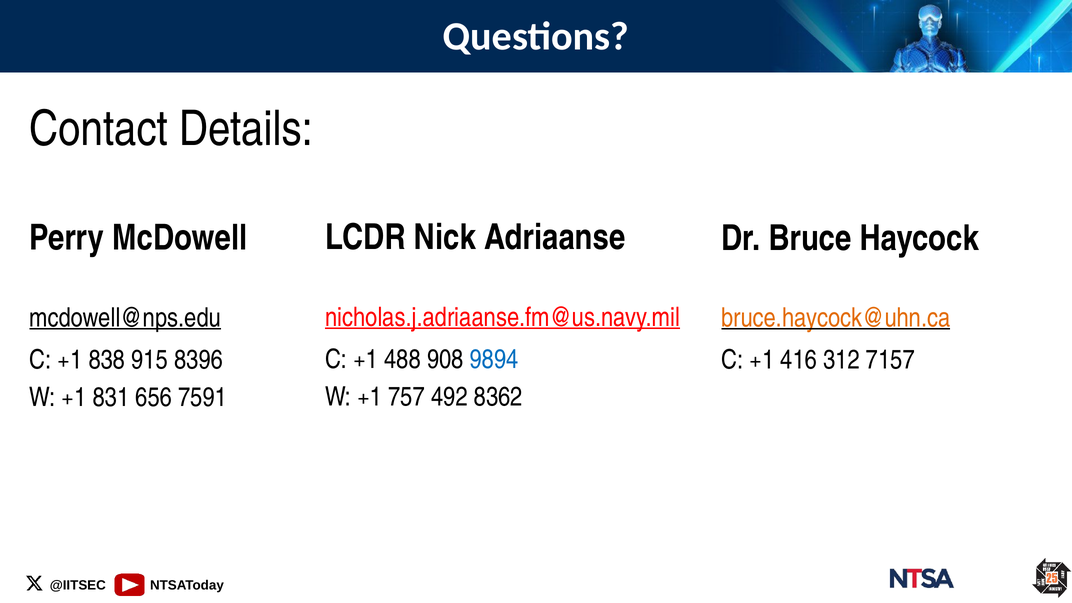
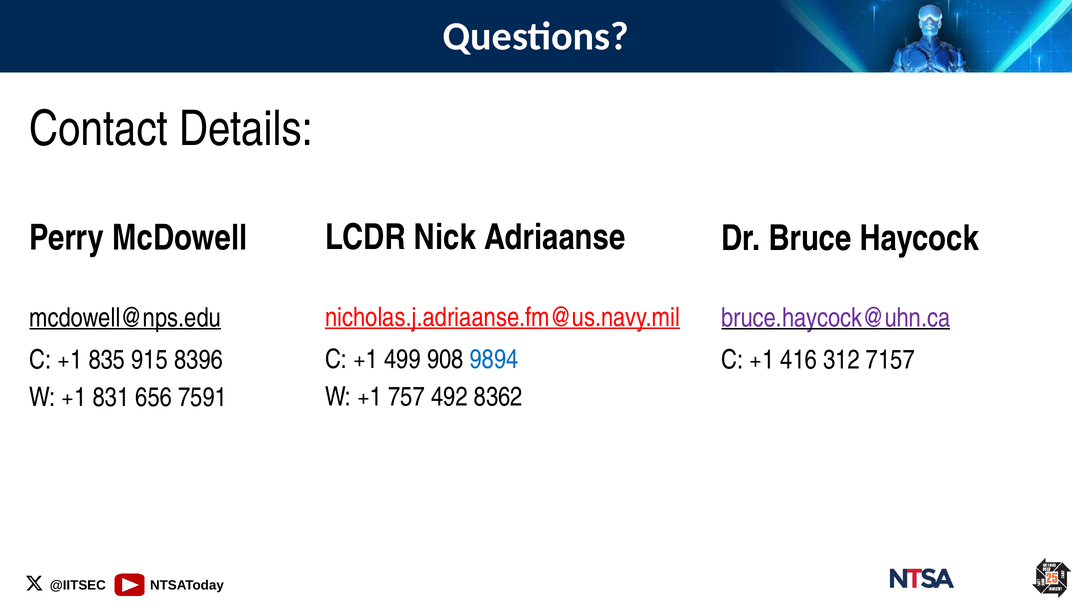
bruce.haycock@uhn.ca colour: orange -> purple (836, 318)
488: 488 -> 499 (403, 360)
838: 838 -> 835 (107, 360)
